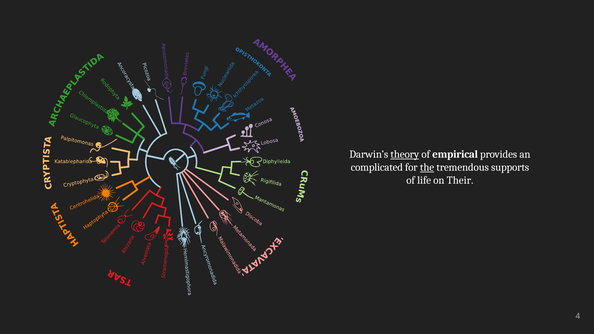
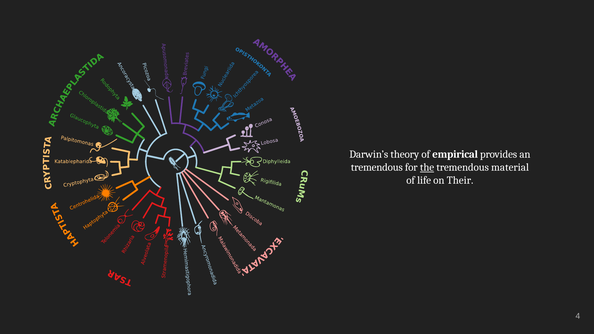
theory underline: present -> none (405, 154)
complicated: complicated -> tremendous (377, 167)
supports: supports -> material (510, 167)
